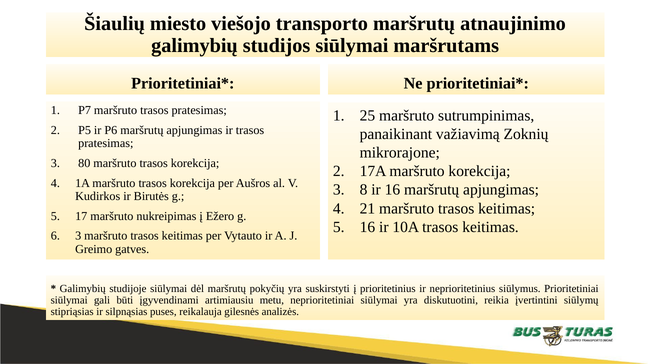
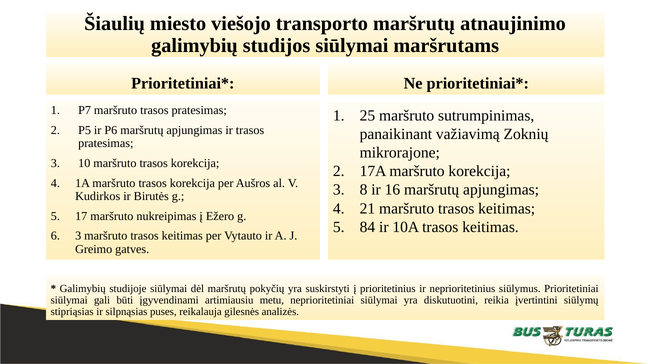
80: 80 -> 10 (84, 164)
16: 16 -> 84 (367, 227)
